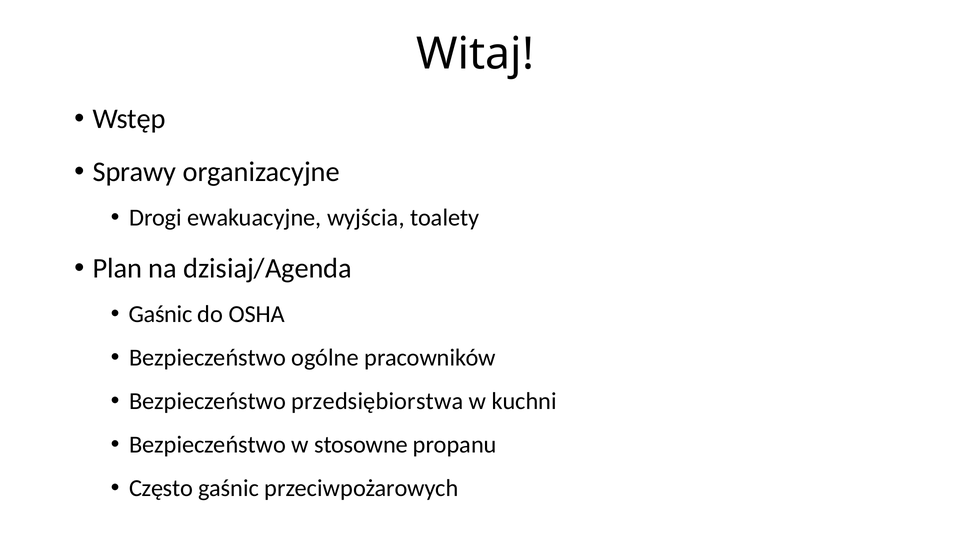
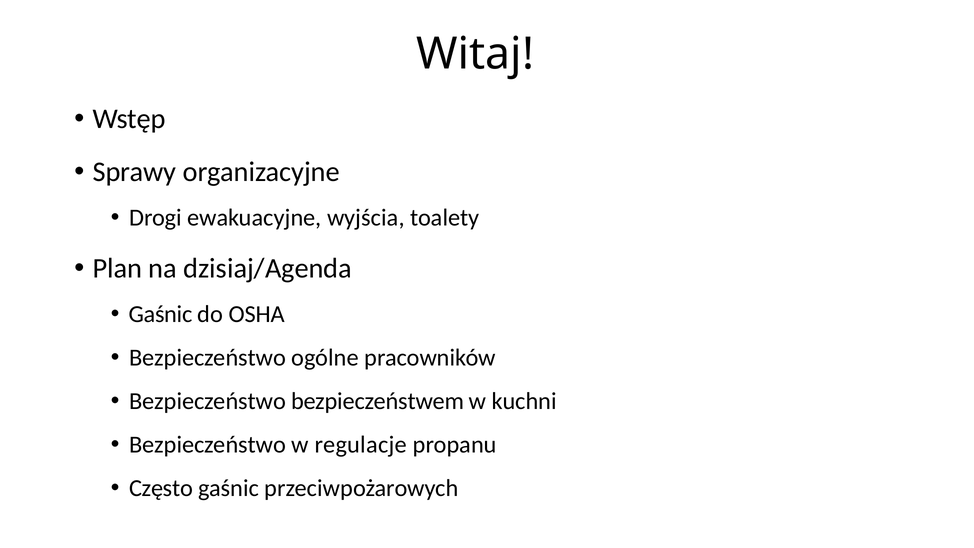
przedsiębiorstwa: przedsiębiorstwa -> bezpieczeństwem (377, 401)
stosowne: stosowne -> regulacje (361, 445)
